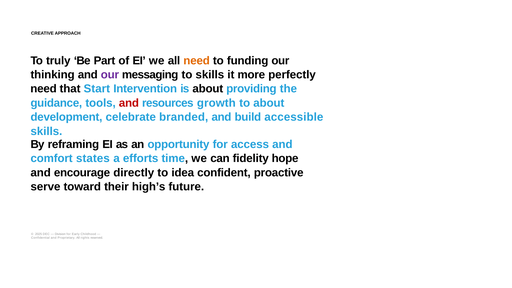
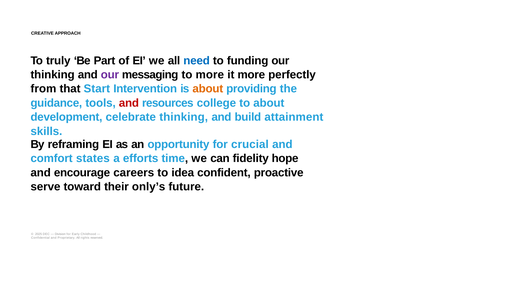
need colour: orange -> blue (197, 61)
to skills: skills -> more (210, 75)
need: need -> from (43, 89)
about colour: black -> orange (208, 89)
growth: growth -> college (216, 103)
celebrate branded: branded -> thinking (184, 117)
accessible: accessible -> attainment (294, 117)
access: access -> crucial (250, 144)
directly: directly -> careers (134, 173)
high’s: high’s -> only’s (149, 187)
